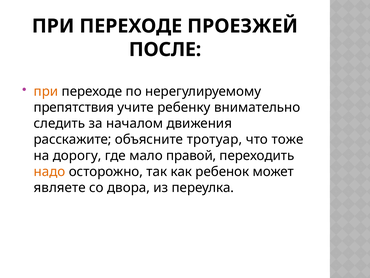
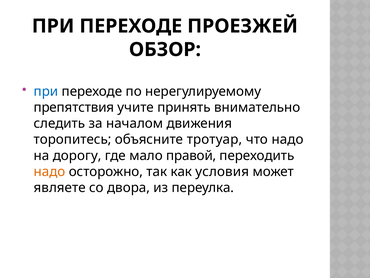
ПОСЛЕ: ПОСЛЕ -> ОБЗОР (165, 49)
при colour: orange -> blue (46, 91)
ребенку: ребенку -> принять (184, 107)
расскажите: расскажите -> торопитесь (73, 139)
что тоже: тоже -> надо (288, 139)
ребенок: ребенок -> условия (222, 171)
